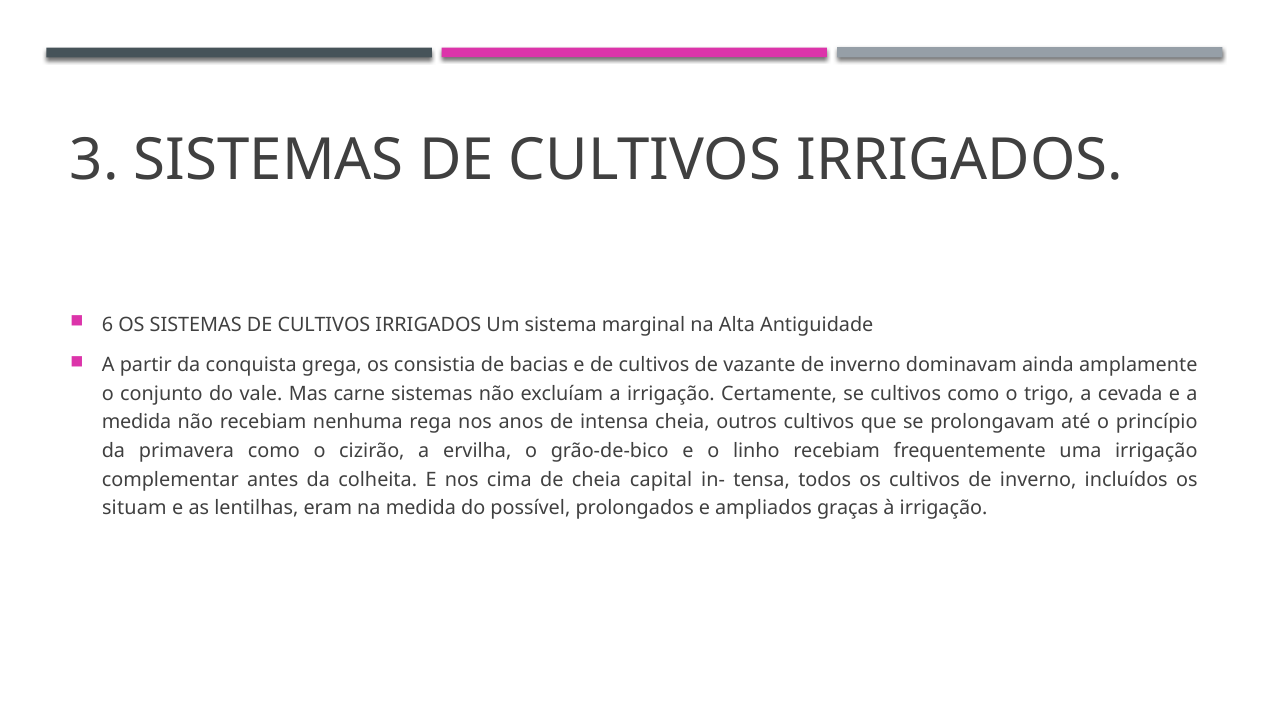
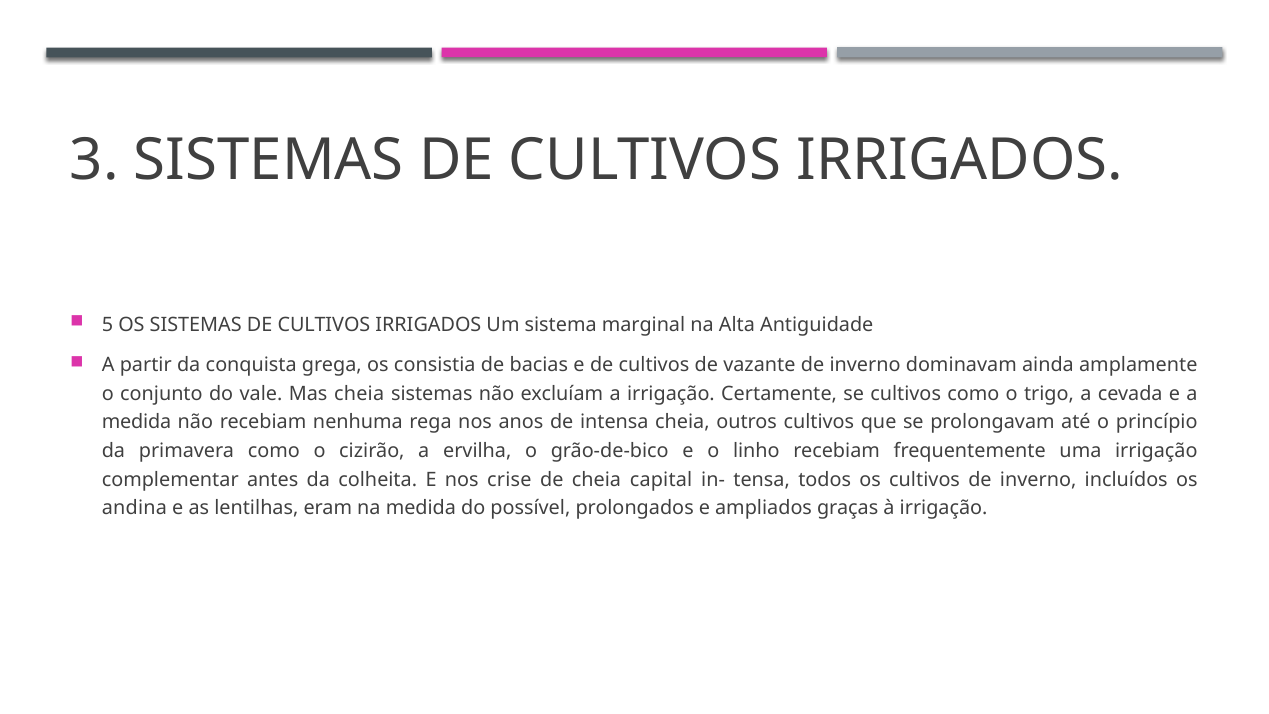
6: 6 -> 5 (108, 325)
Mas carne: carne -> cheia (359, 394)
cima: cima -> crise (509, 479)
situam: situam -> andina (134, 508)
